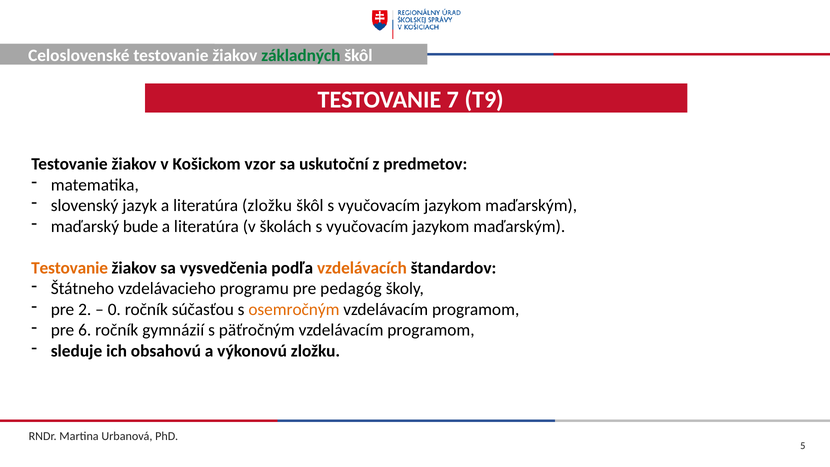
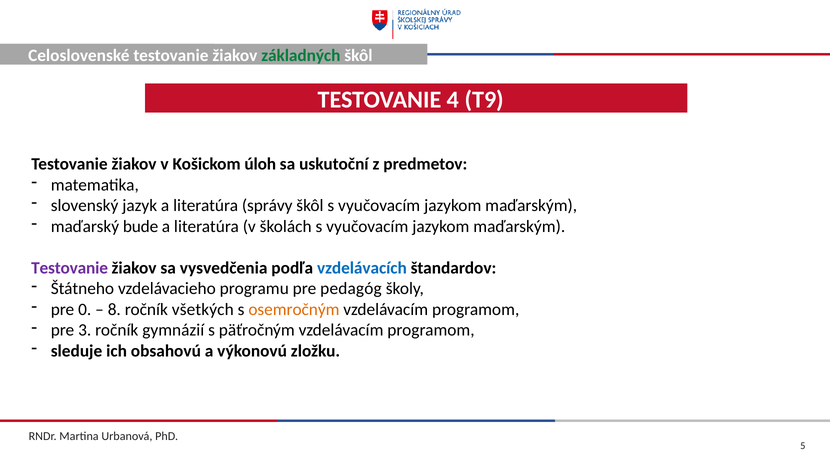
7: 7 -> 4 (453, 100)
vzor: vzor -> úloh (260, 164)
literatúra zložku: zložku -> správy (267, 206)
Testovanie colour: orange -> purple (70, 268)
vzdelávacích colour: orange -> blue (362, 268)
2: 2 -> 0 (85, 309)
0: 0 -> 8 (114, 309)
súčasťou: súčasťou -> všetkých (203, 309)
6: 6 -> 3 (85, 330)
